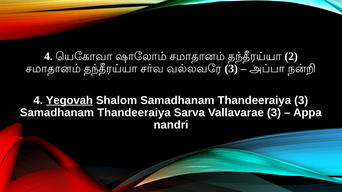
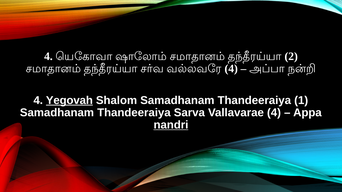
3: 3 -> 4 (231, 69)
Thandeeraiya 3: 3 -> 1 (301, 100)
Vallavarae 3: 3 -> 4 (274, 113)
nandri underline: none -> present (171, 125)
